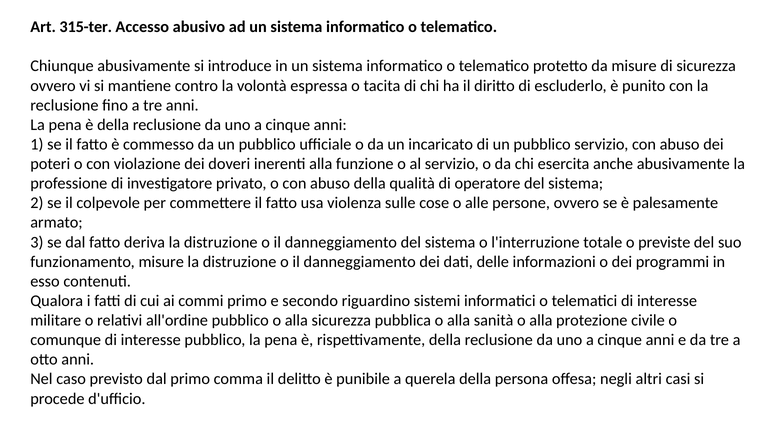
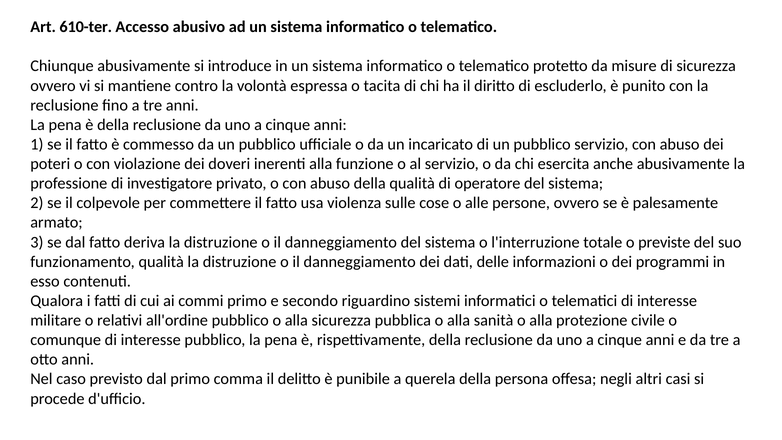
315-ter: 315-ter -> 610-ter (86, 27)
funzionamento misure: misure -> qualità (161, 262)
